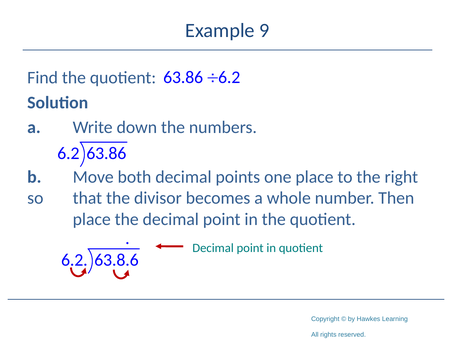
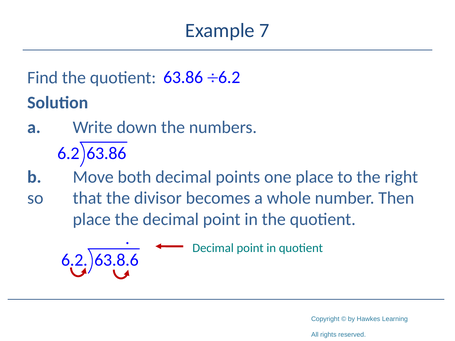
9: 9 -> 7 (264, 31)
